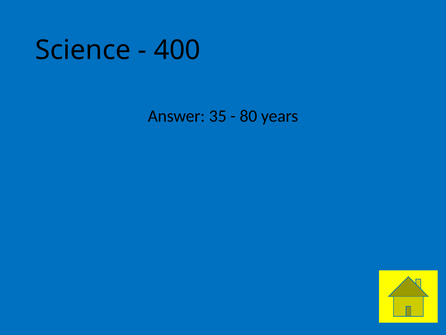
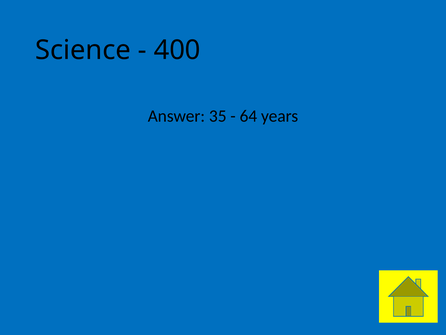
80: 80 -> 64 (248, 116)
